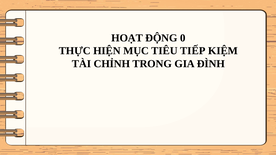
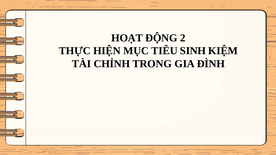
0: 0 -> 2 (183, 38)
TIẾP: TIẾP -> SINH (193, 51)
